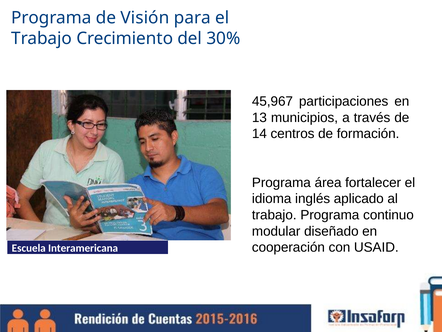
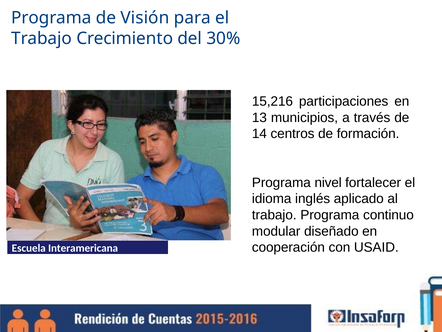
45,967: 45,967 -> 15,216 (272, 101)
área: área -> nivel (328, 182)
